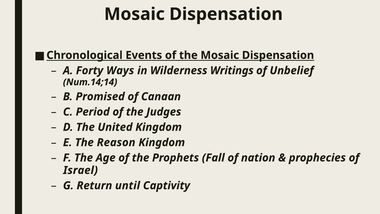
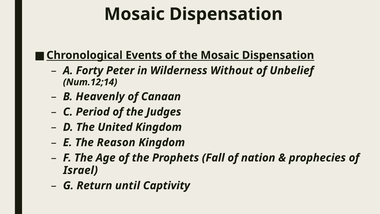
Ways: Ways -> Peter (120, 70)
Writings: Writings -> Without (232, 70)
Num.14;14: Num.14;14 -> Num.12;14 (90, 82)
Promised: Promised -> Heavenly (100, 96)
